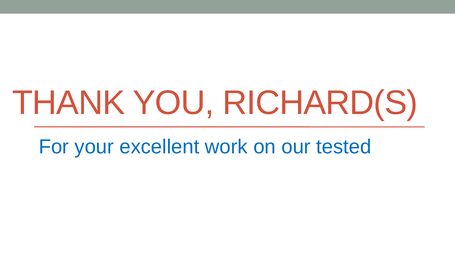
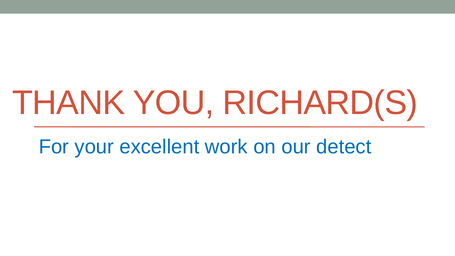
tested: tested -> detect (344, 147)
